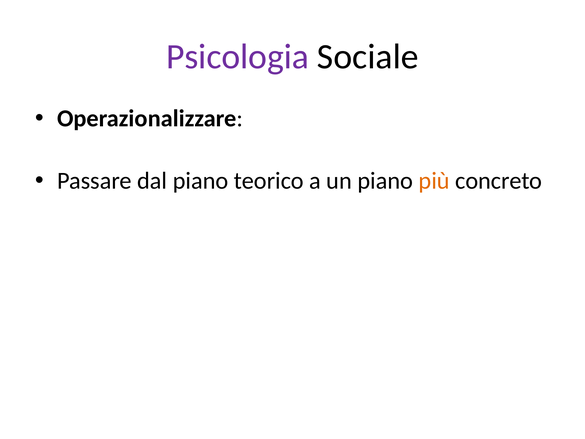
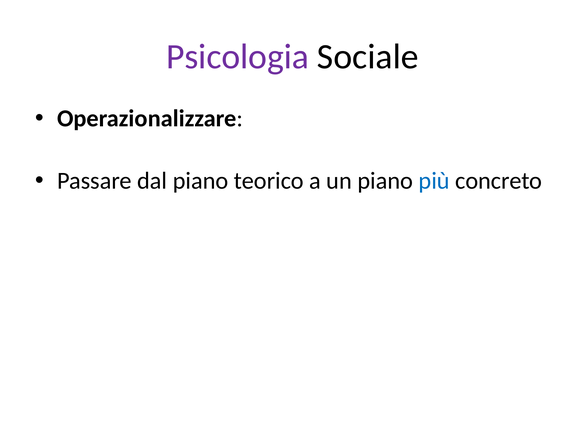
più colour: orange -> blue (434, 181)
